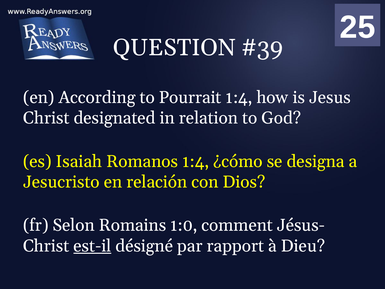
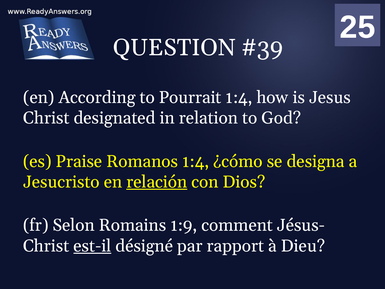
Isaiah: Isaiah -> Praise (79, 161)
relación underline: none -> present (157, 182)
1:0: 1:0 -> 1:9 (184, 225)
